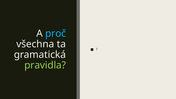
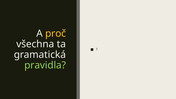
proč colour: light blue -> yellow (56, 33)
